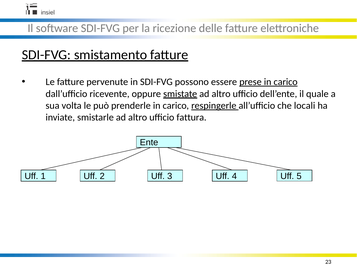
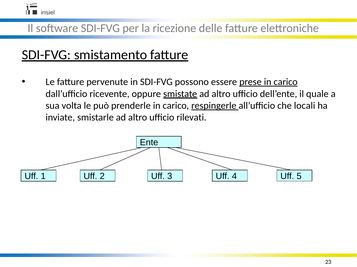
fattura: fattura -> rilevati (191, 118)
